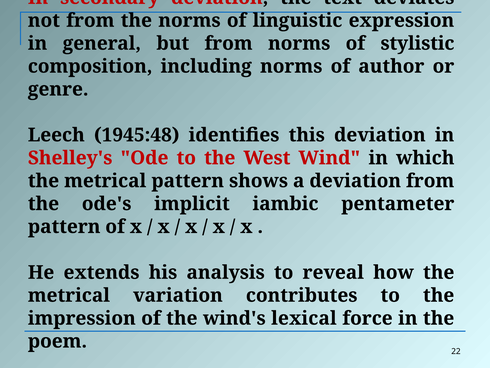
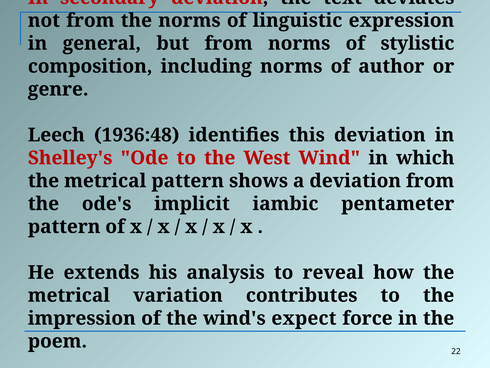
1945:48: 1945:48 -> 1936:48 (137, 135)
lexical: lexical -> expect (304, 318)
